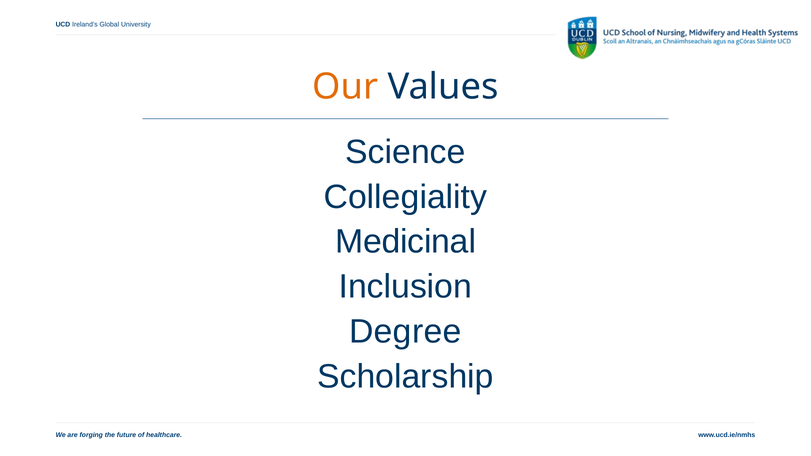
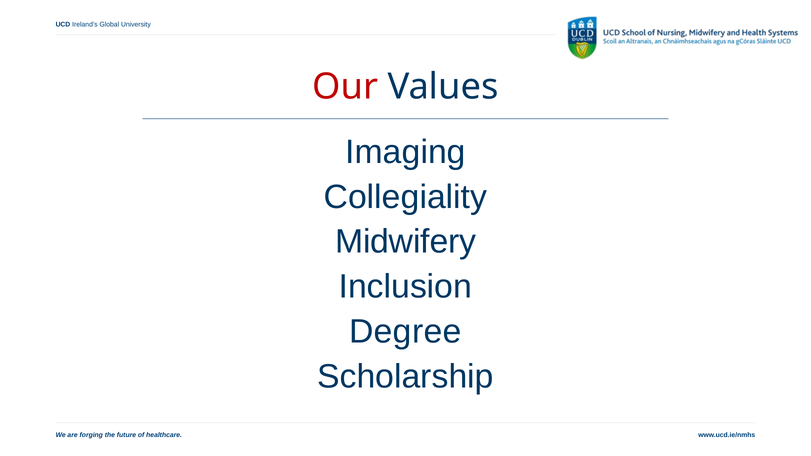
Our colour: orange -> red (345, 87)
Science: Science -> Imaging (406, 152)
Medicinal: Medicinal -> Midwifery (406, 242)
